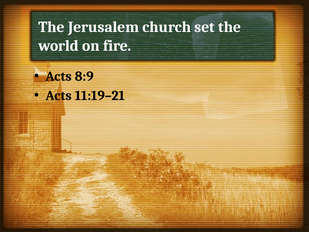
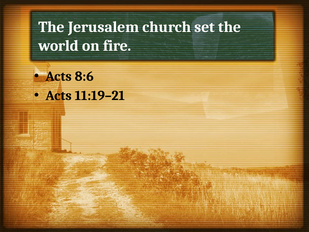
8:9: 8:9 -> 8:6 (84, 76)
